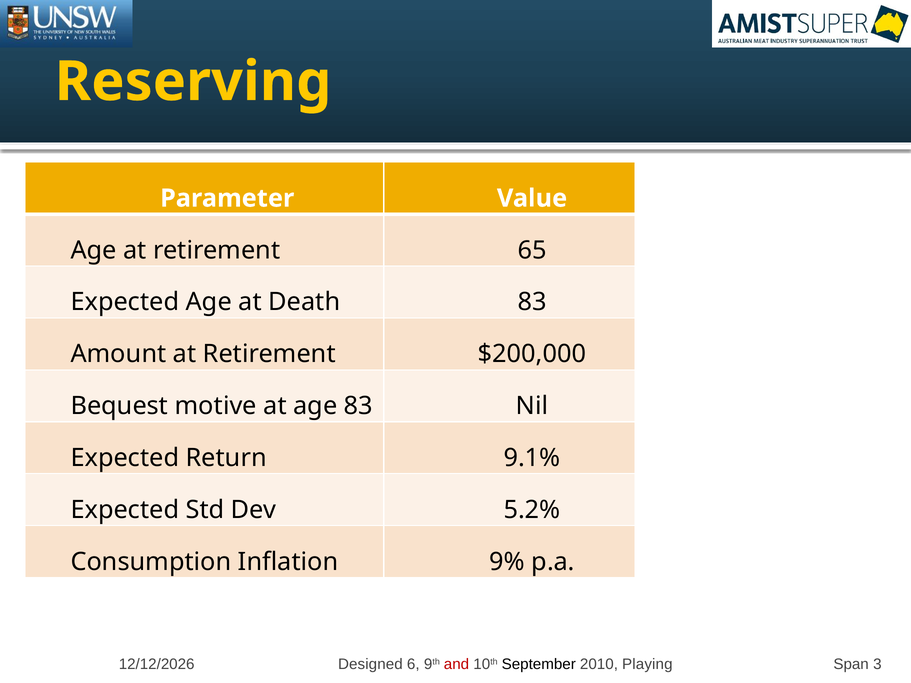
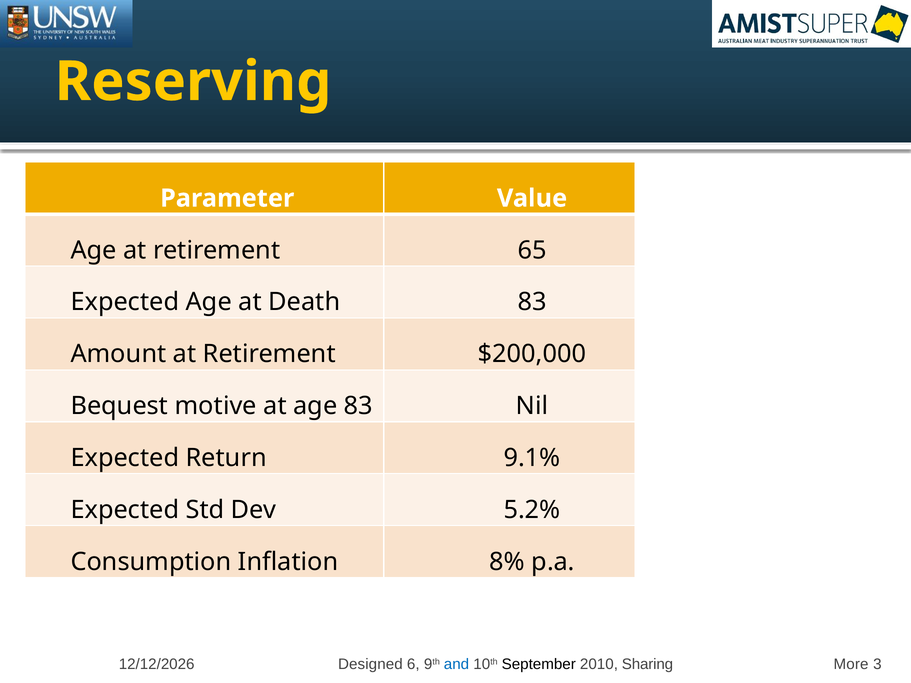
9%: 9% -> 8% (507, 562)
and colour: red -> blue (456, 665)
Playing: Playing -> Sharing (647, 665)
Span: Span -> More (851, 665)
